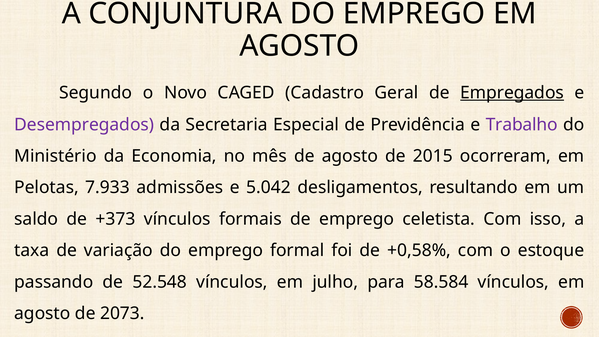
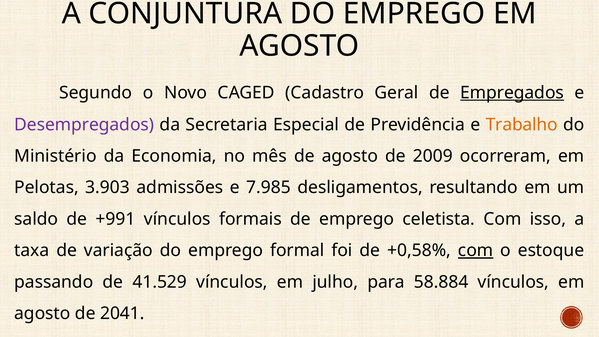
Trabalho colour: purple -> orange (522, 125)
2015: 2015 -> 2009 (433, 156)
7.933: 7.933 -> 3.903 (108, 187)
5.042: 5.042 -> 7.985 (269, 187)
+373: +373 -> +991 (116, 219)
com underline: none -> present (476, 250)
52.548: 52.548 -> 41.529 (160, 282)
58.584: 58.584 -> 58.884 (441, 282)
2073: 2073 -> 2041 (122, 313)
